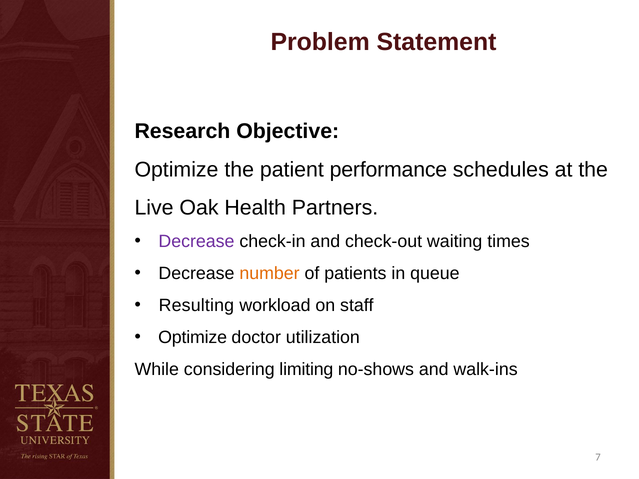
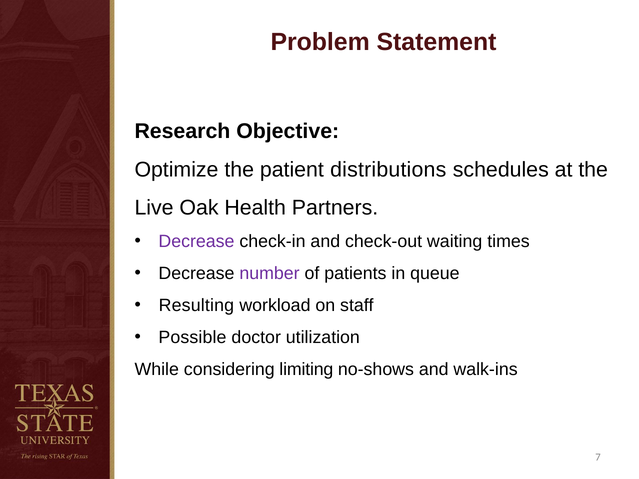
performance: performance -> distributions (388, 170)
number colour: orange -> purple (270, 274)
Optimize: Optimize -> Possible (192, 338)
